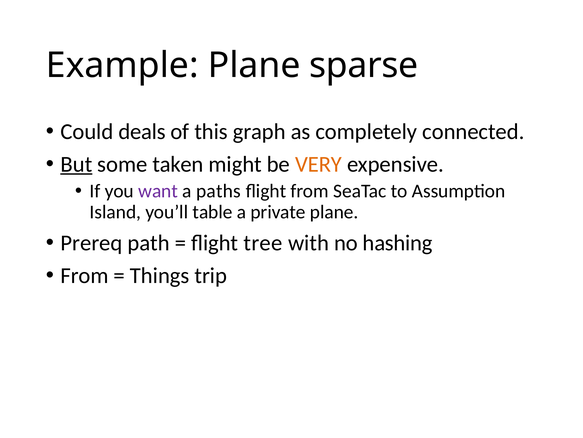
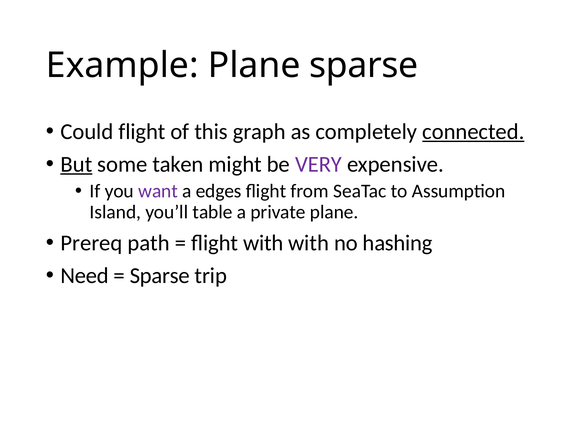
Could deals: deals -> flight (142, 131)
connected underline: none -> present (473, 131)
VERY colour: orange -> purple (319, 164)
paths: paths -> edges (219, 191)
flight tree: tree -> with (263, 243)
From: From -> Need (85, 275)
Things: Things -> Sparse (160, 275)
